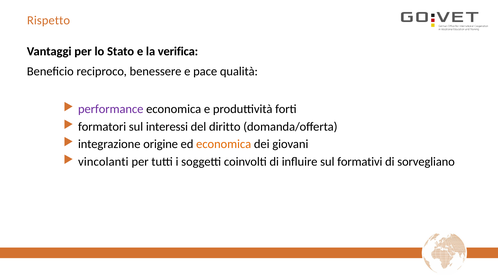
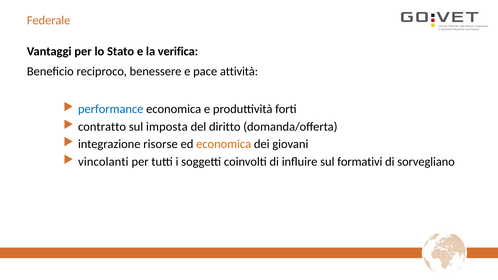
Rispetto: Rispetto -> Federale (49, 20)
qualità: qualità -> attività (239, 71)
performance colour: purple -> blue (111, 109)
formatori: formatori -> contratto (102, 127)
interessi: interessi -> imposta (167, 127)
origine: origine -> risorse (161, 144)
